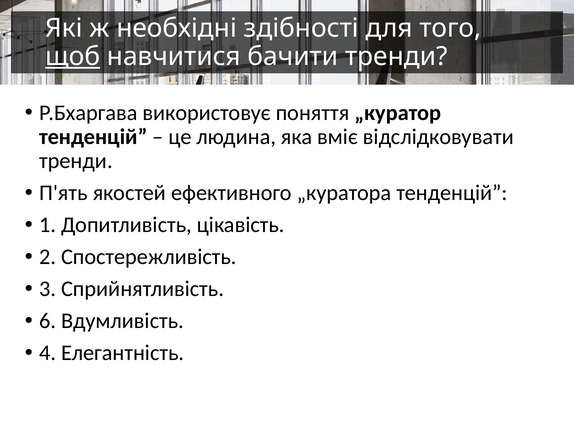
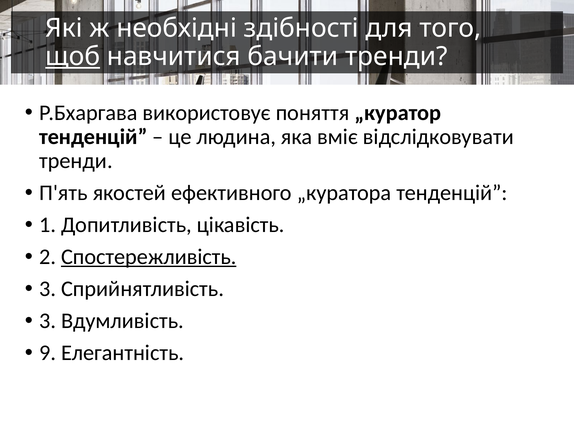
Спостережливість underline: none -> present (149, 257)
6: 6 -> 3 (48, 321)
4: 4 -> 9 (48, 353)
